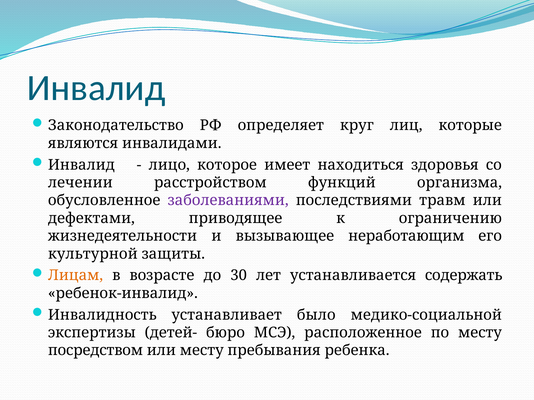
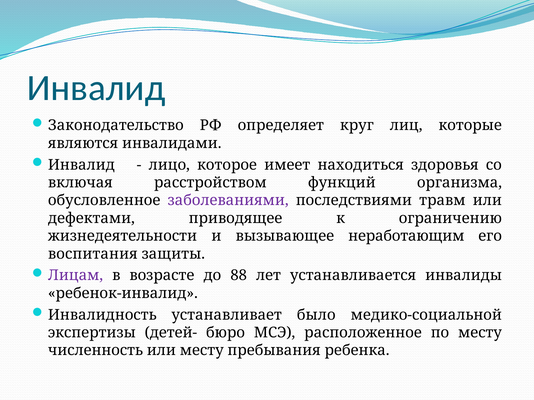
лечении: лечении -> включая (80, 183)
культурной: культурной -> воспитания (93, 254)
Лицам colour: orange -> purple (76, 276)
30: 30 -> 88 (239, 276)
содержать: содержать -> инвалиды (464, 276)
посредством: посредством -> численность (95, 351)
